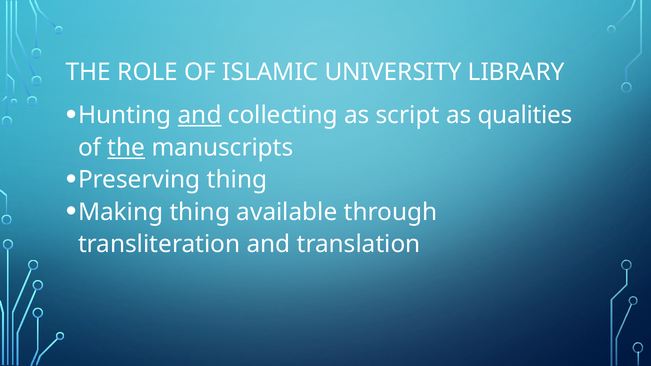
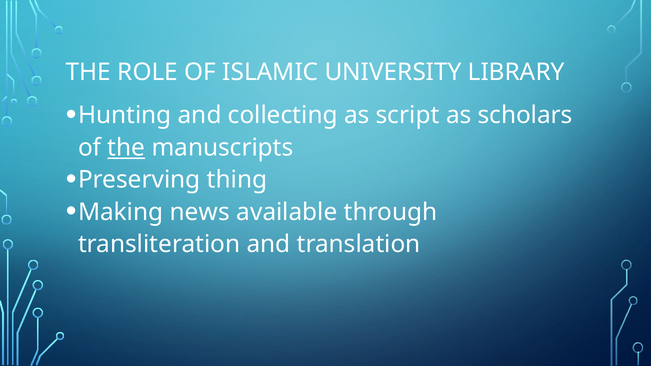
and underline: present -> none (200, 116)
qualities: qualities -> scholars (525, 116)
Making thing: thing -> news (200, 212)
